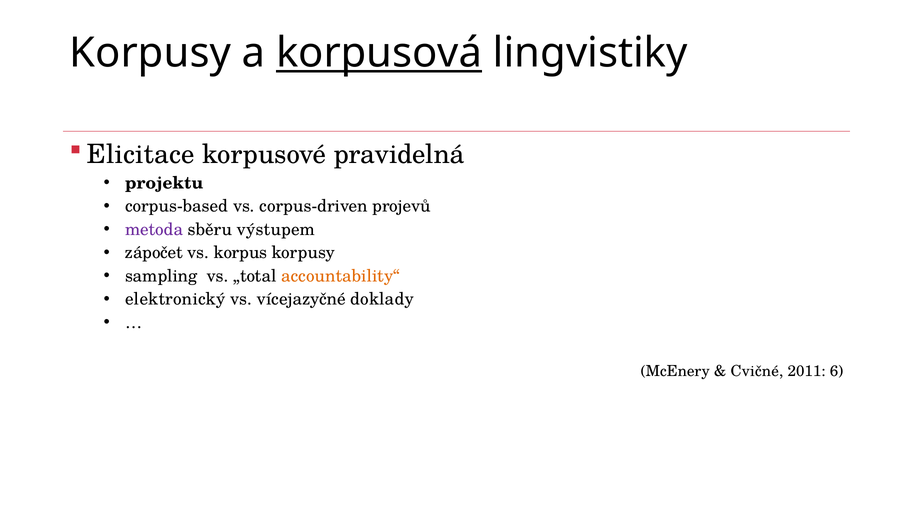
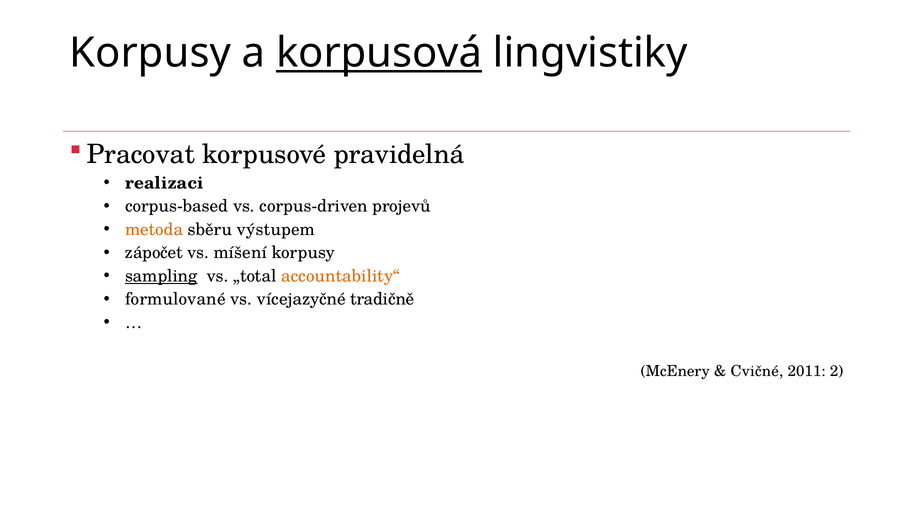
Elicitace: Elicitace -> Pracovat (141, 154)
projektu: projektu -> realizaci (164, 183)
metoda colour: purple -> orange (154, 229)
korpus: korpus -> míšení (240, 252)
sampling underline: none -> present (161, 276)
elektronický: elektronický -> formulované (175, 299)
doklady: doklady -> tradičně (382, 299)
6: 6 -> 2 (837, 371)
